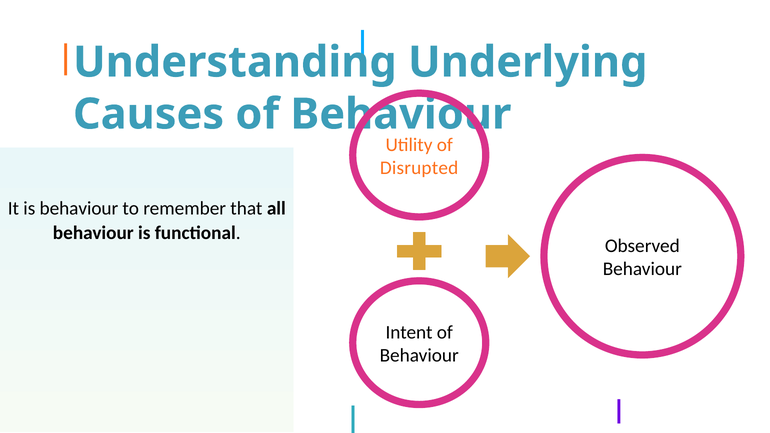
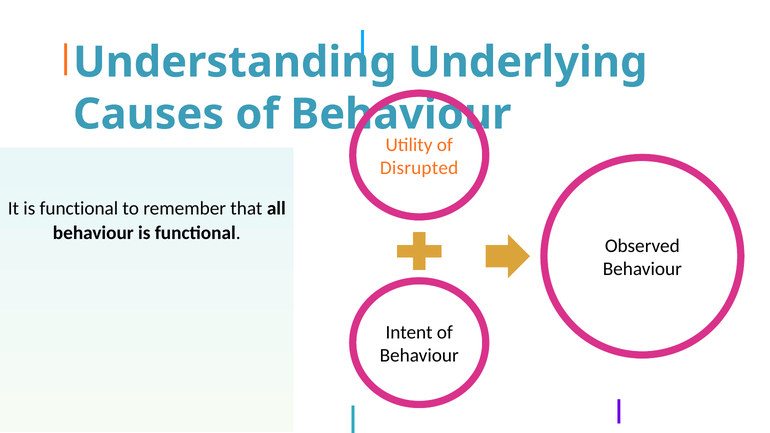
It is behaviour: behaviour -> functional (79, 208)
